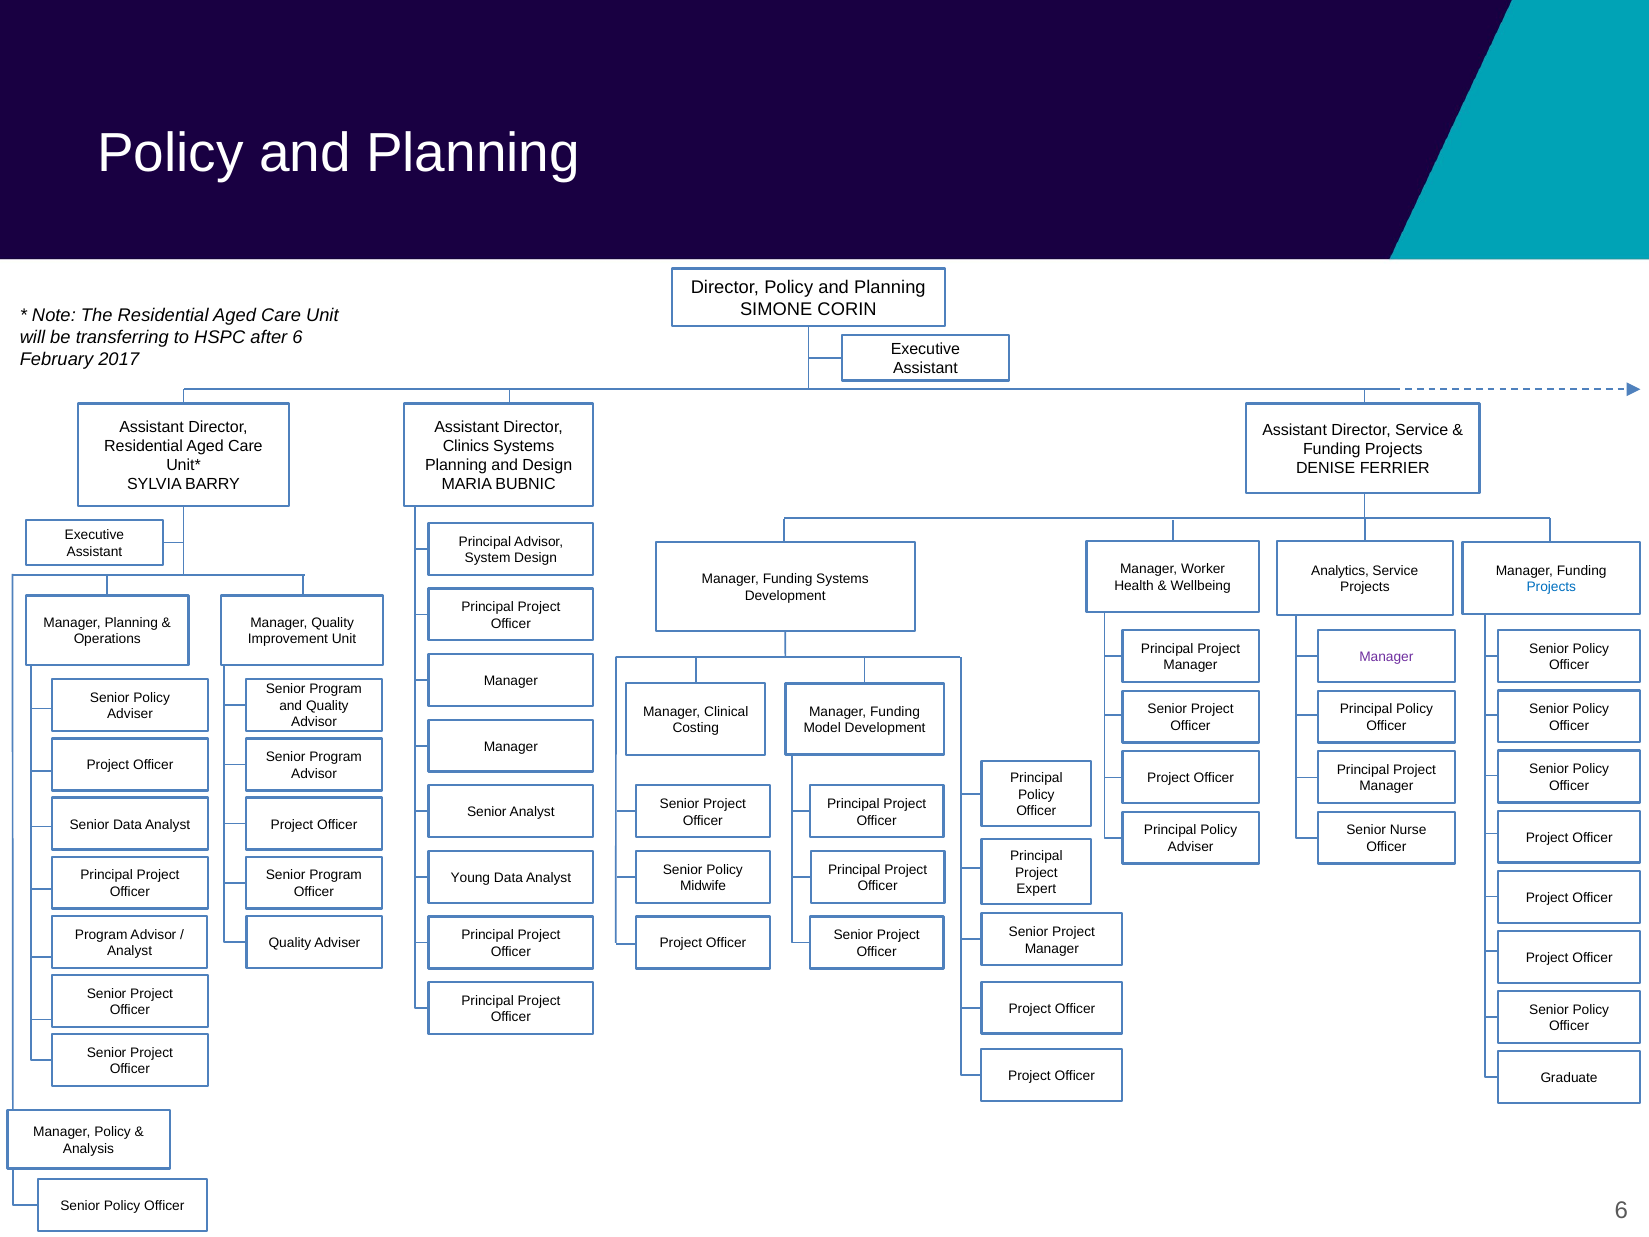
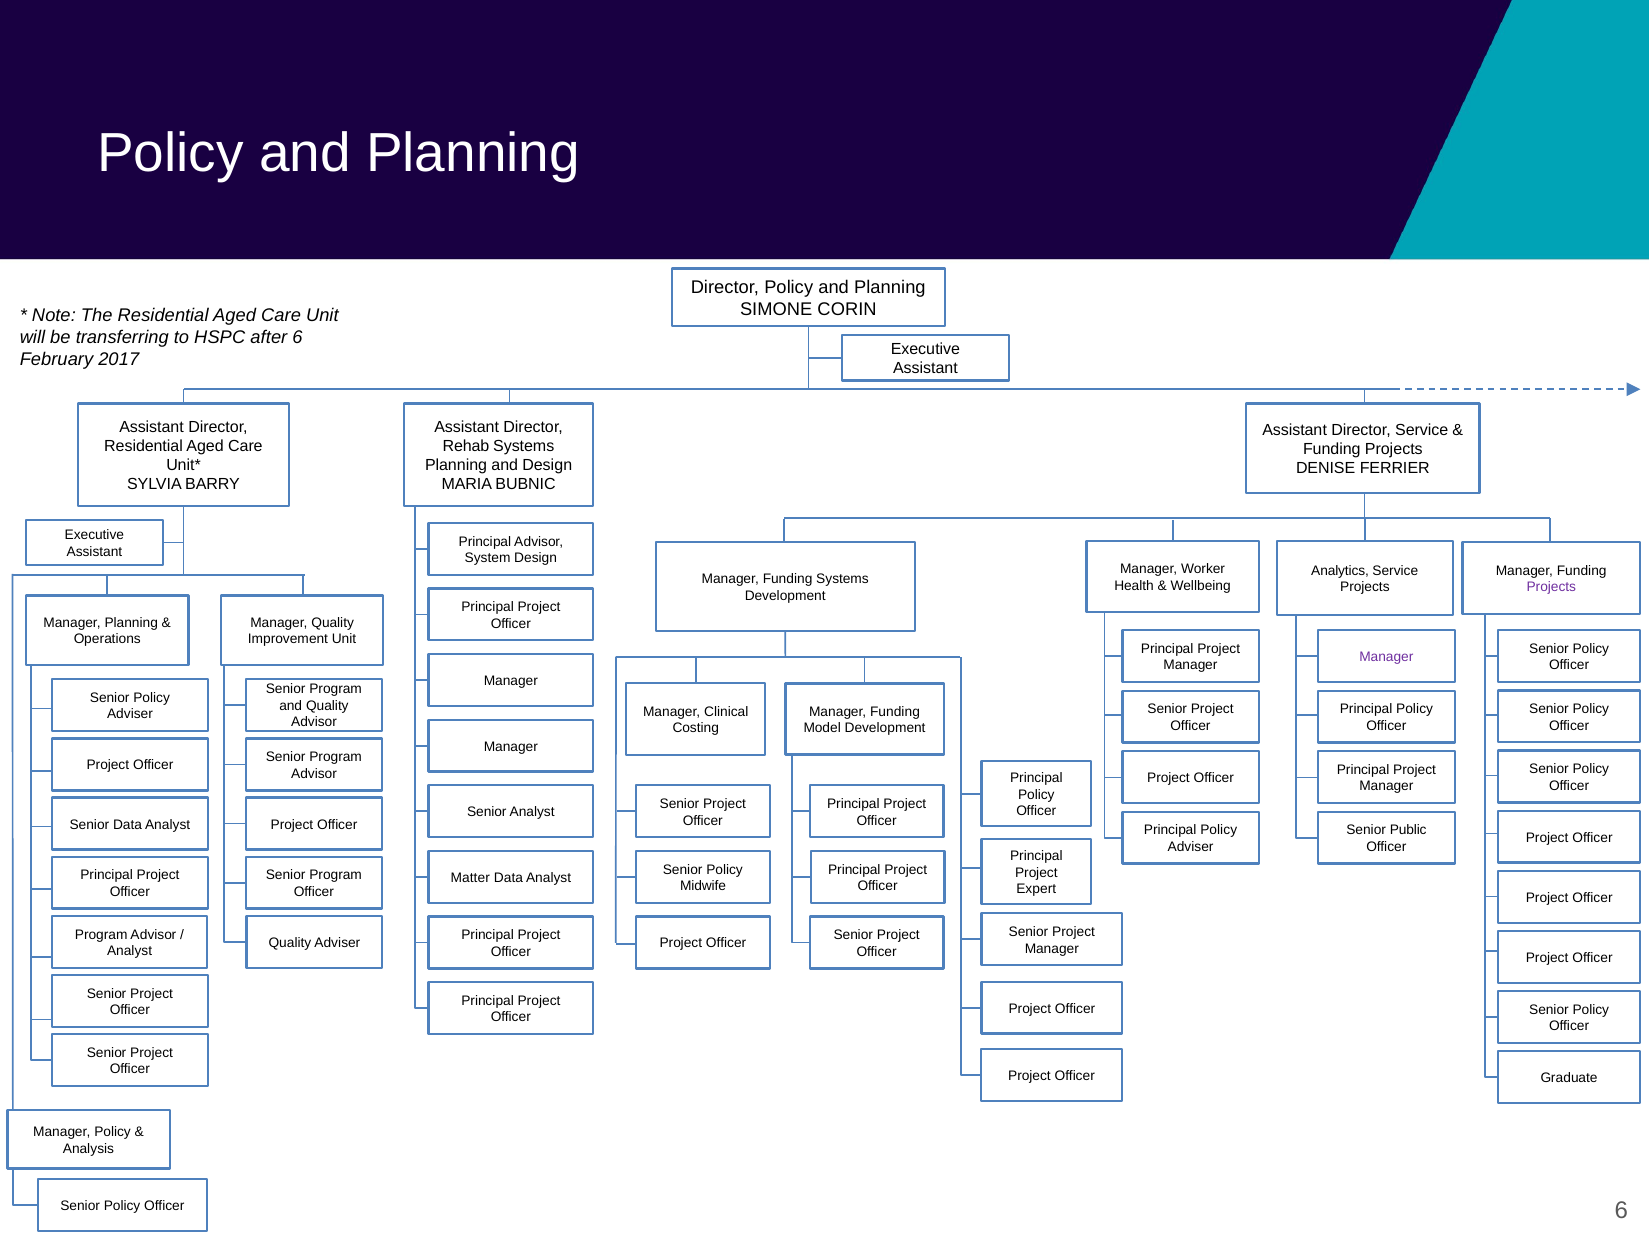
Clinics: Clinics -> Rehab (466, 446)
Projects colour: blue -> purple (1551, 587)
Nurse: Nurse -> Public (1408, 830)
Young: Young -> Matter (470, 878)
